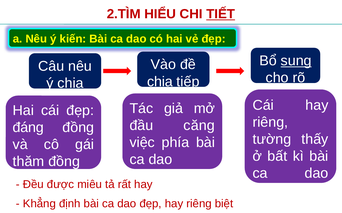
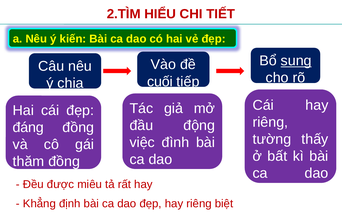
TIẾT underline: present -> none (221, 14)
chia: chia -> cuối (160, 82)
căng: căng -> động (199, 126)
phía: phía -> đình (175, 143)
